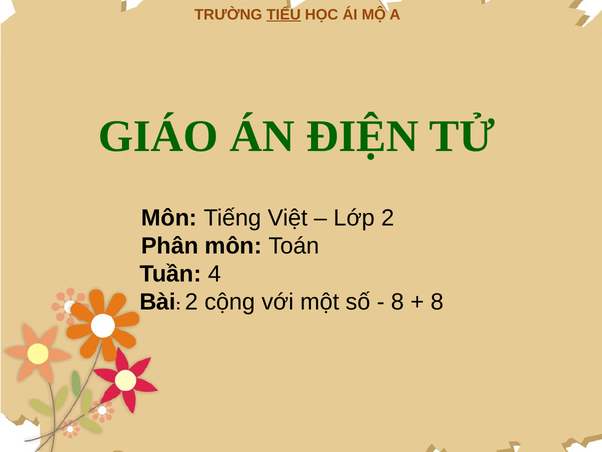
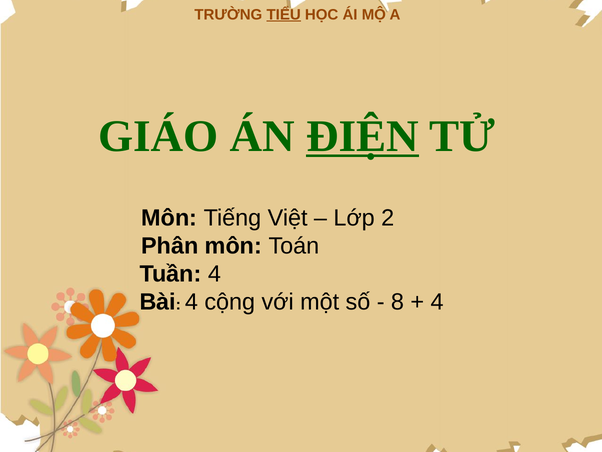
ĐIỆN underline: none -> present (363, 136)
2: 2 -> 4 (191, 302)
8: 8 -> 4 (437, 302)
